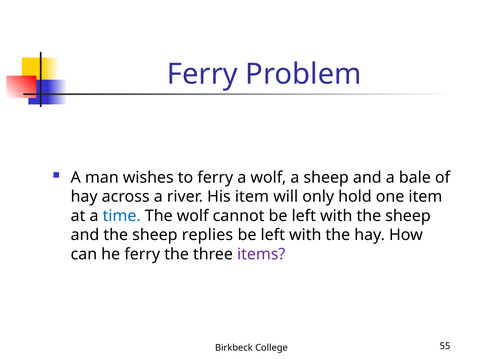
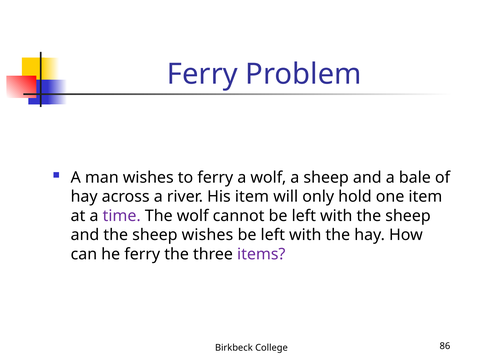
time colour: blue -> purple (122, 216)
sheep replies: replies -> wishes (207, 235)
55: 55 -> 86 (445, 346)
